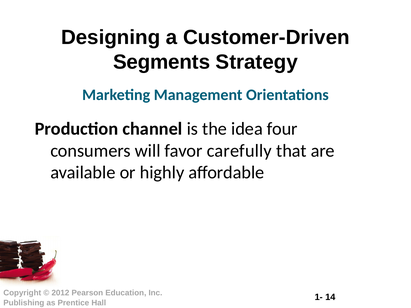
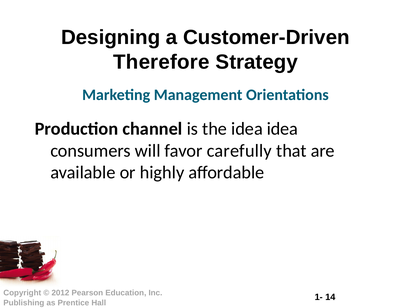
Segments: Segments -> Therefore (161, 62)
idea four: four -> idea (282, 129)
